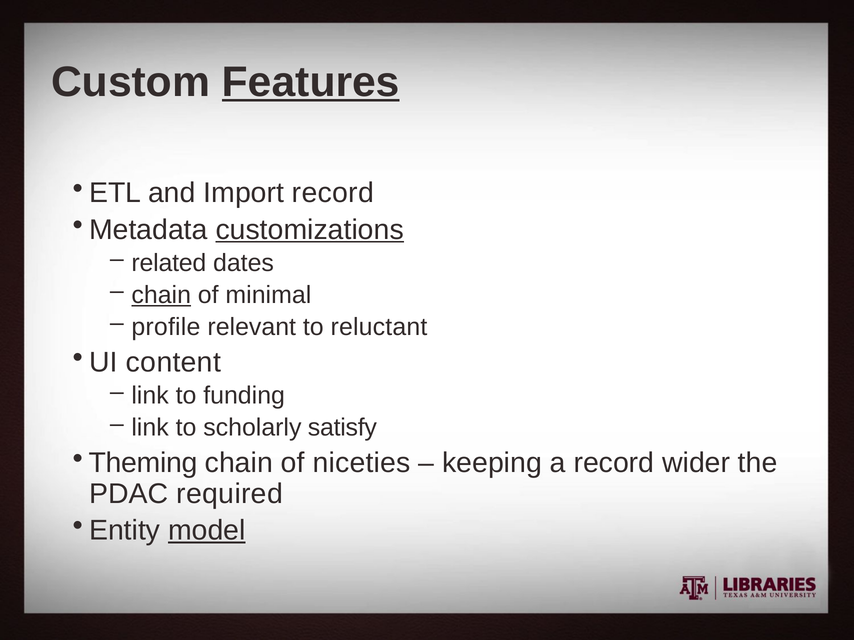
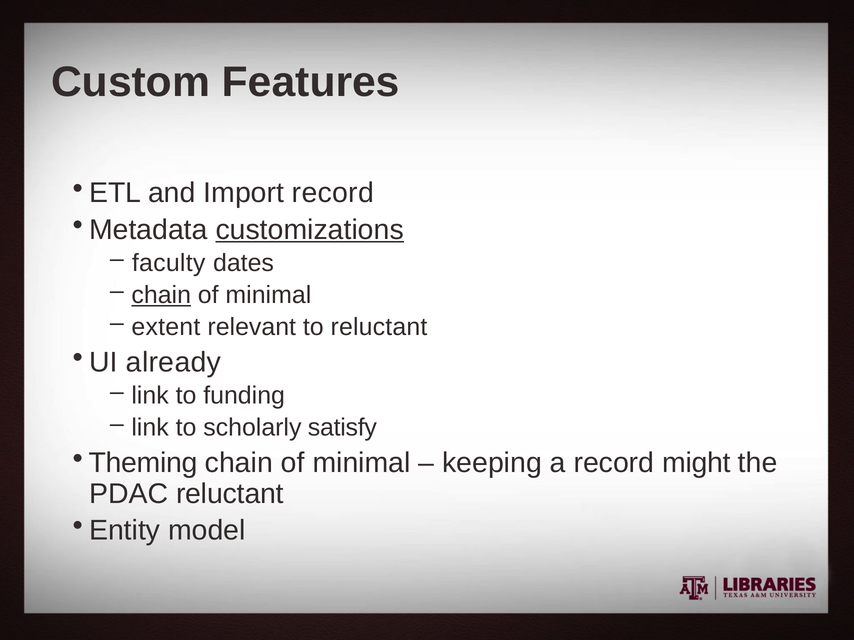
Features underline: present -> none (311, 82)
related: related -> faculty (169, 263)
profile: profile -> extent (166, 327)
content: content -> already (173, 363)
niceties: niceties -> minimal (362, 463)
wider: wider -> might (696, 463)
PDAC required: required -> reluctant (230, 494)
model underline: present -> none (207, 531)
